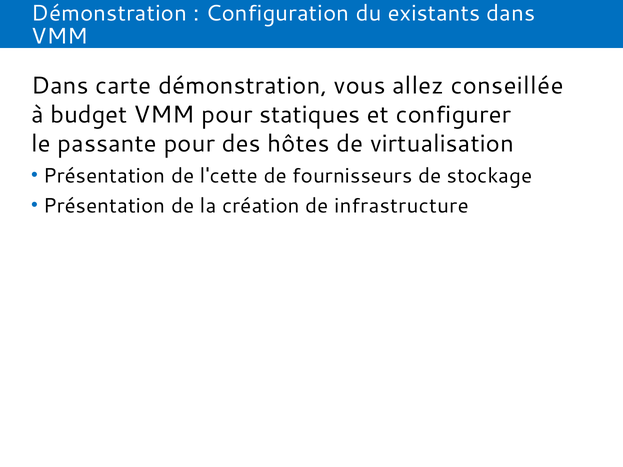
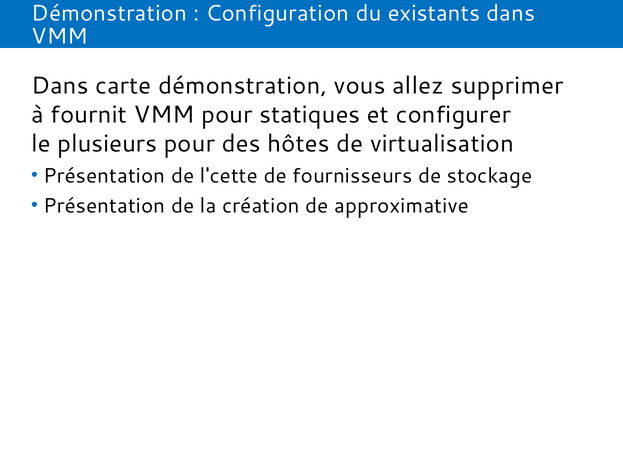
conseillée: conseillée -> supprimer (507, 86)
budget: budget -> fournit (89, 115)
passante: passante -> plusieurs (107, 144)
infrastructure: infrastructure -> approximative (402, 206)
